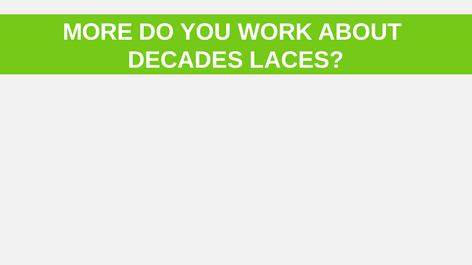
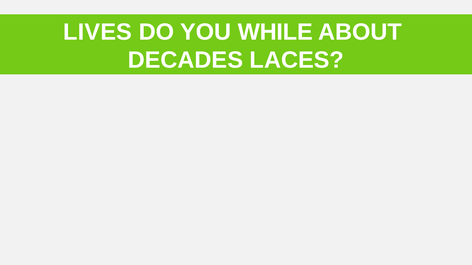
MORE: MORE -> LIVES (98, 32)
WORK: WORK -> WHILE (275, 32)
